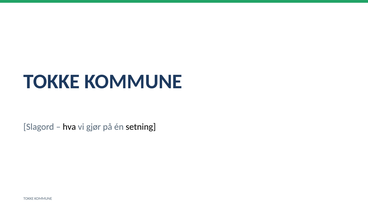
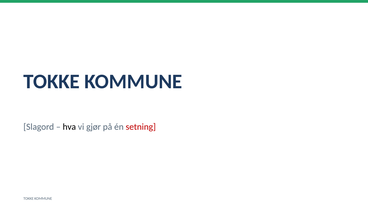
setning colour: black -> red (141, 127)
